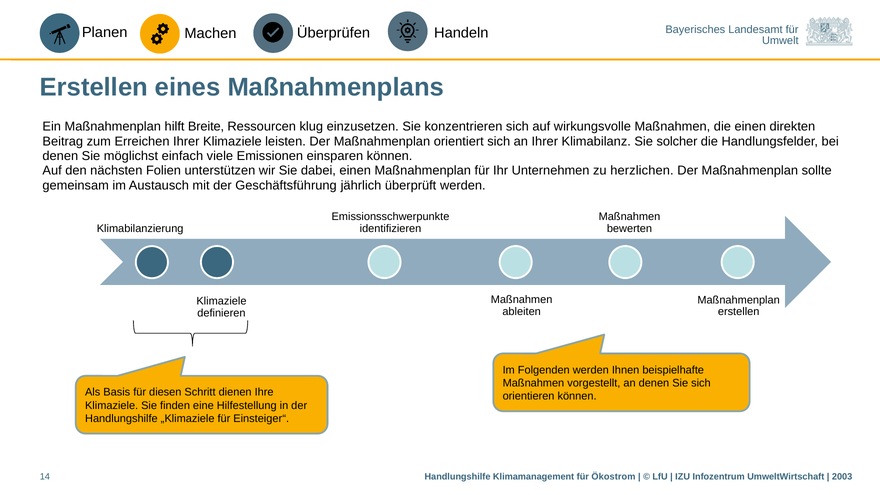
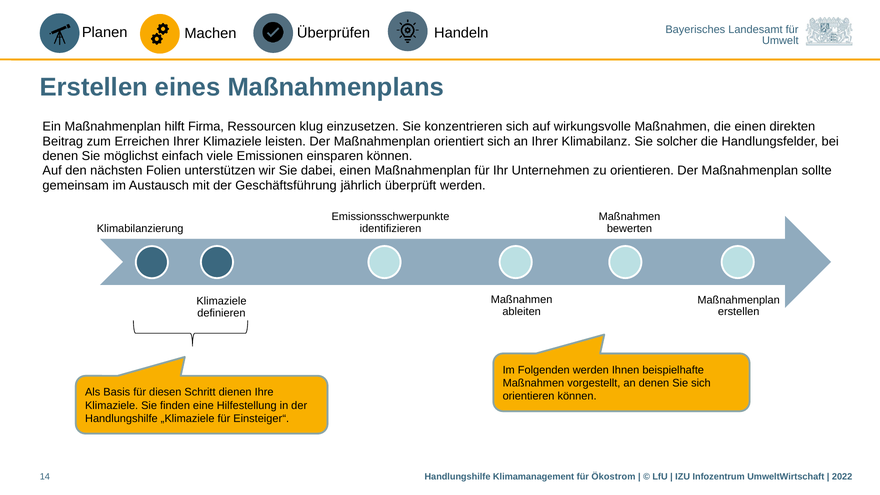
Breite: Breite -> Firma (206, 127)
zu herzlichen: herzlichen -> orientieren (642, 171)
2003: 2003 -> 2022 (842, 477)
